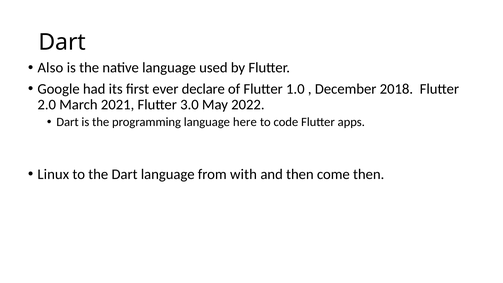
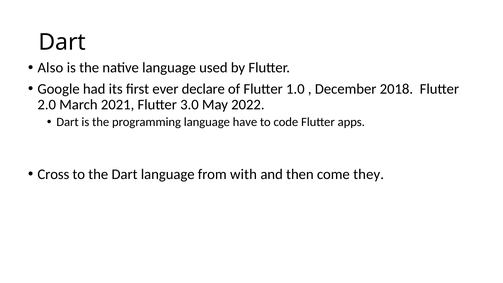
here: here -> have (245, 122)
Linux: Linux -> Cross (53, 174)
come then: then -> they (369, 174)
